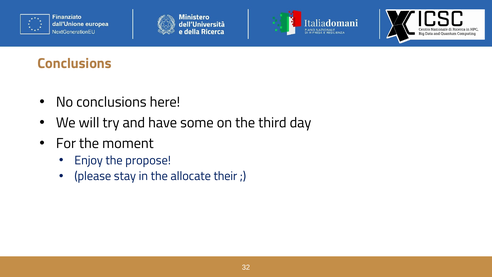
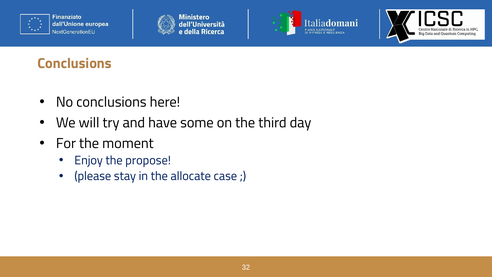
their: their -> case (225, 176)
